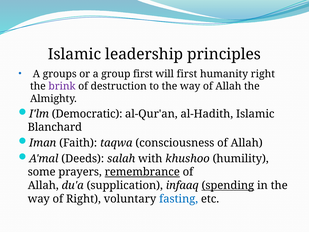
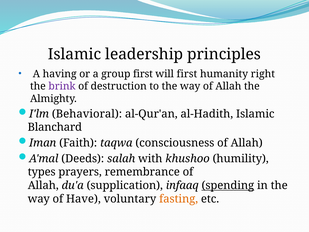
groups: groups -> having (60, 74)
Democratic: Democratic -> Behavioral (87, 114)
some: some -> types (42, 172)
remembrance underline: present -> none (142, 172)
of Right: Right -> Have (83, 199)
fasting colour: blue -> orange (179, 199)
